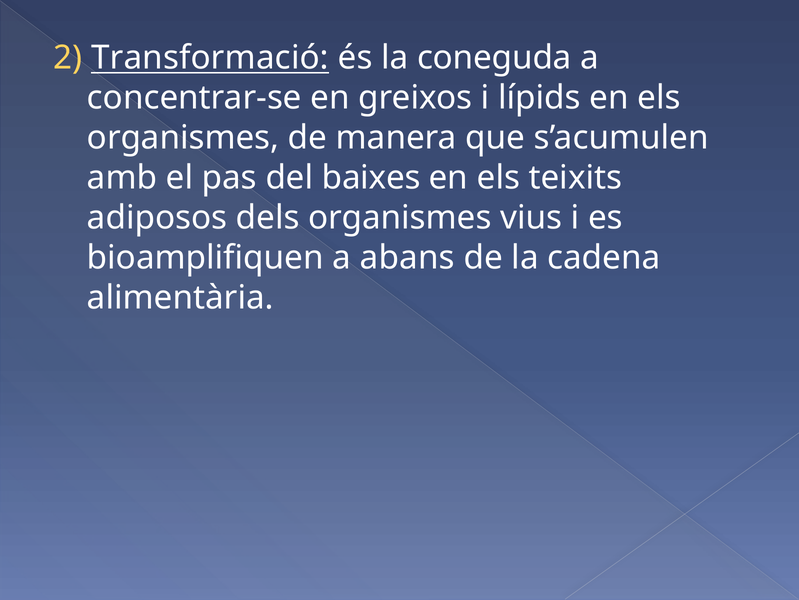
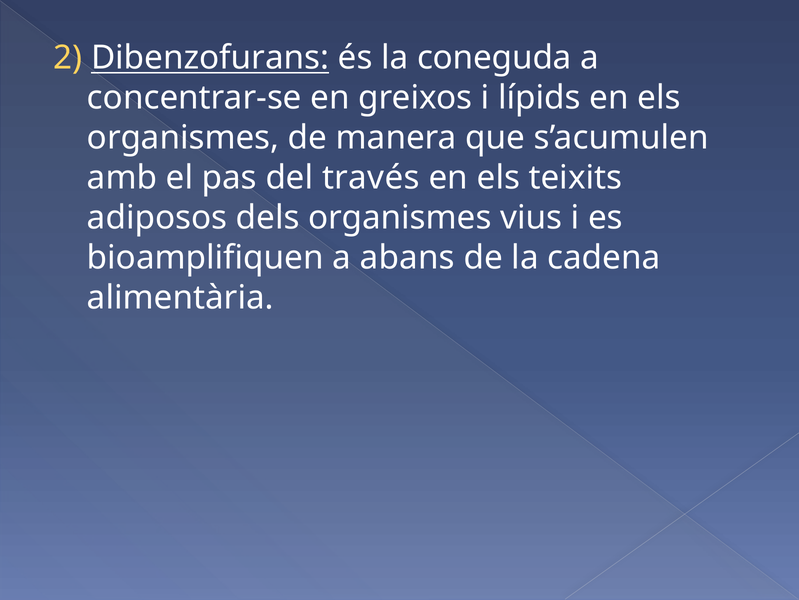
Transformació: Transformació -> Dibenzofurans (210, 57)
baixes: baixes -> través (371, 177)
